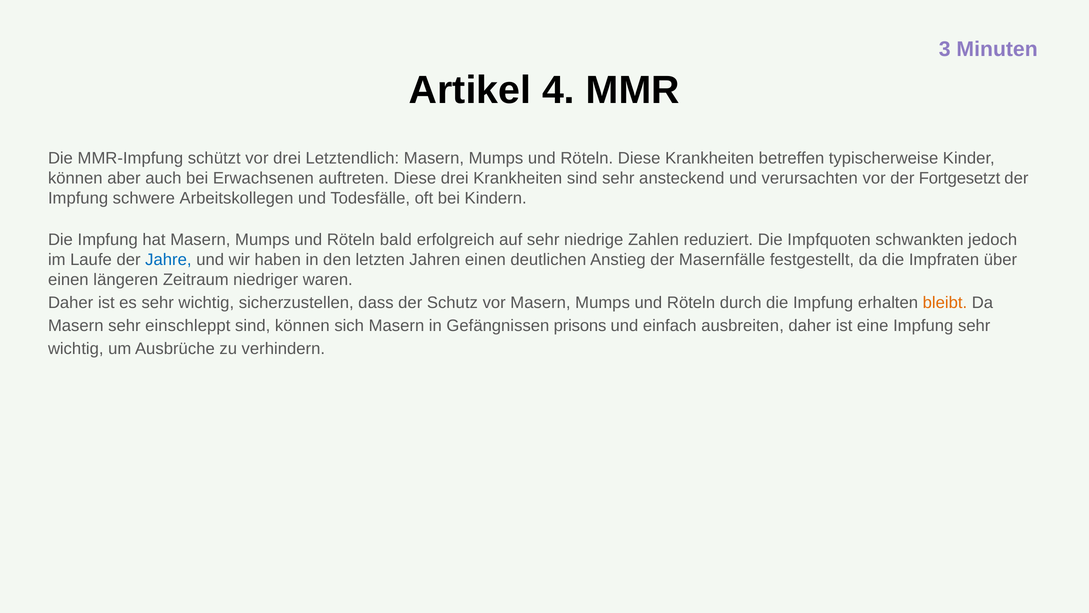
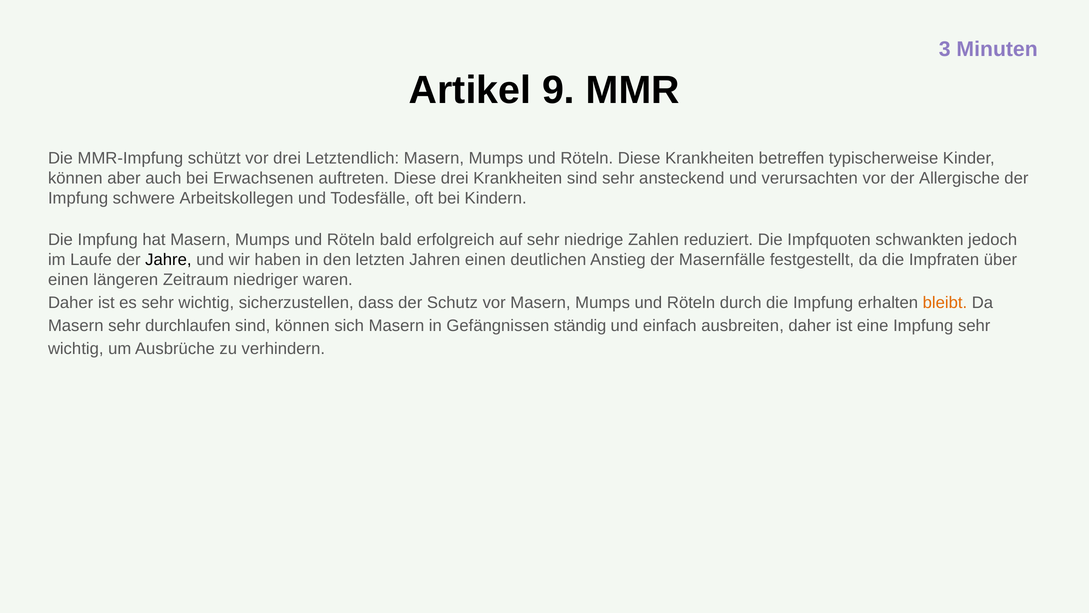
4: 4 -> 9 (558, 90)
Fortgesetzt: Fortgesetzt -> Allergische (959, 178)
Jahre colour: blue -> black (168, 260)
einschleppt: einschleppt -> durchlaufen (188, 326)
prisons: prisons -> ständig (580, 326)
